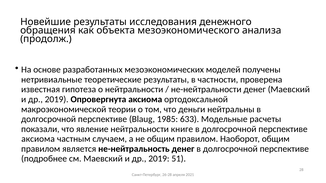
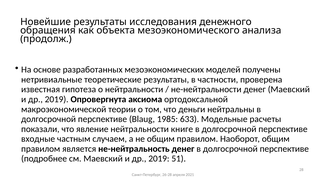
аксиома: аксиома -> входные (38, 139)
